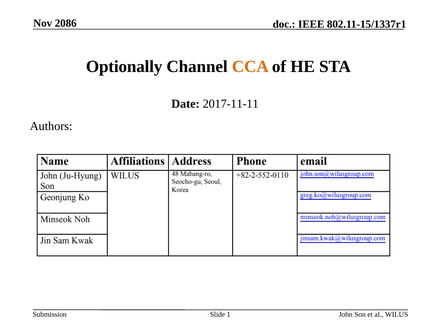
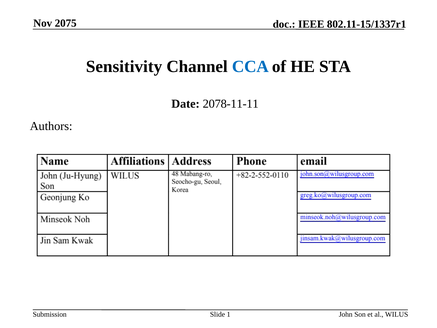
2086: 2086 -> 2075 (66, 23)
Optionally: Optionally -> Sensitivity (124, 67)
CCA colour: orange -> blue (250, 67)
2017-11-11: 2017-11-11 -> 2078-11-11 (231, 104)
